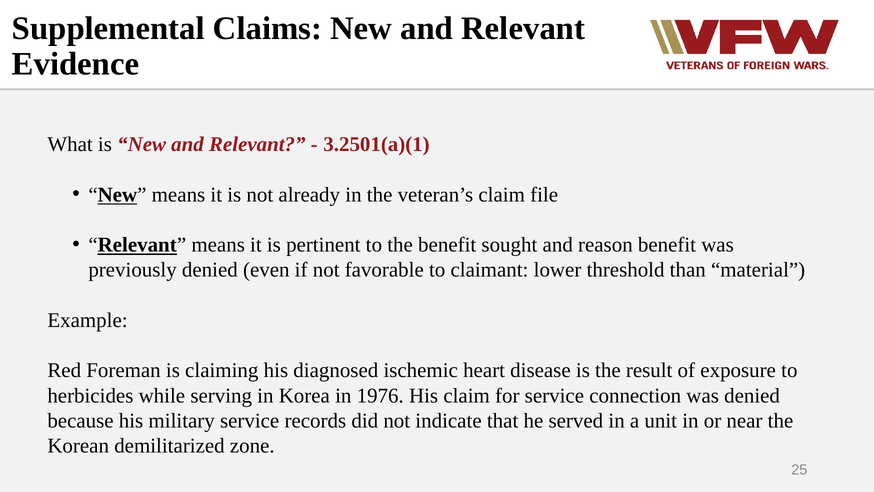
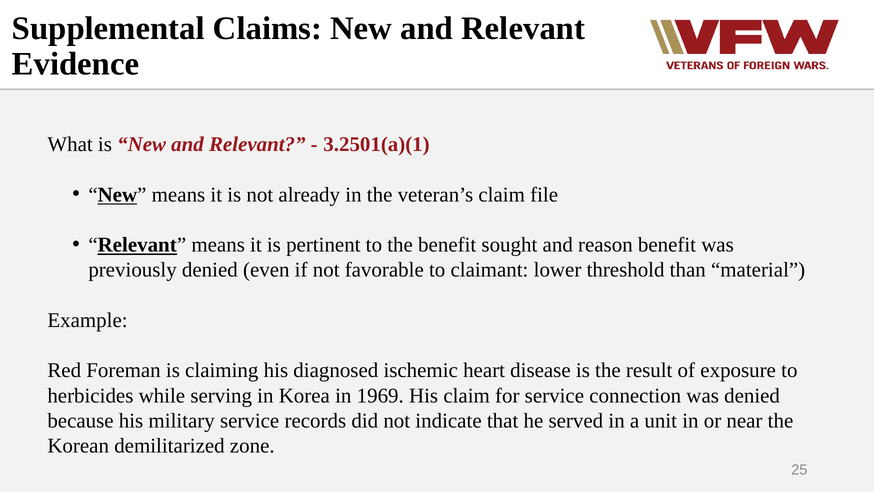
1976: 1976 -> 1969 (380, 395)
